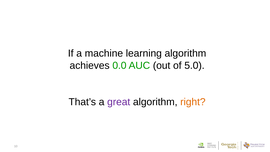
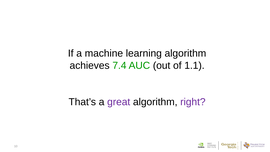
0.0: 0.0 -> 7.4 (119, 65)
5.0: 5.0 -> 1.1 (194, 65)
right colour: orange -> purple (193, 102)
